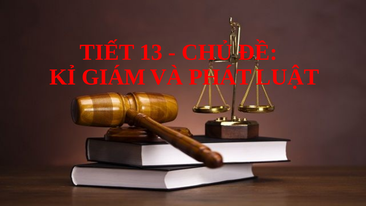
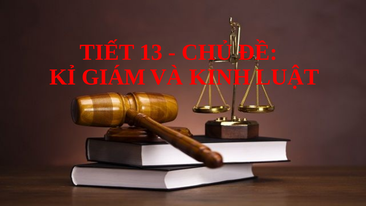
PHÁT: PHÁT -> KINH (220, 77)
